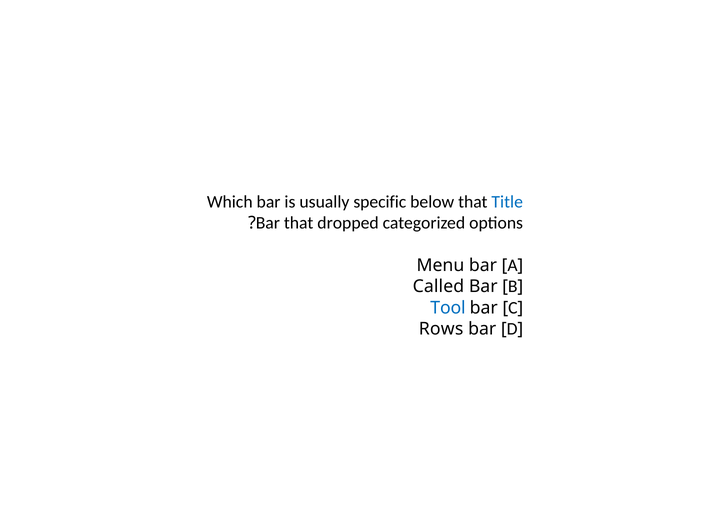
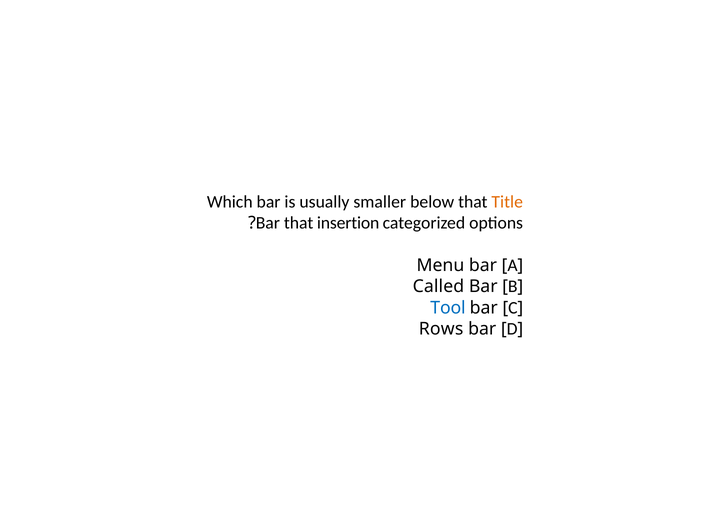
specific: specific -> smaller (380, 202)
Title colour: blue -> orange (507, 202)
dropped: dropped -> insertion (348, 223)
